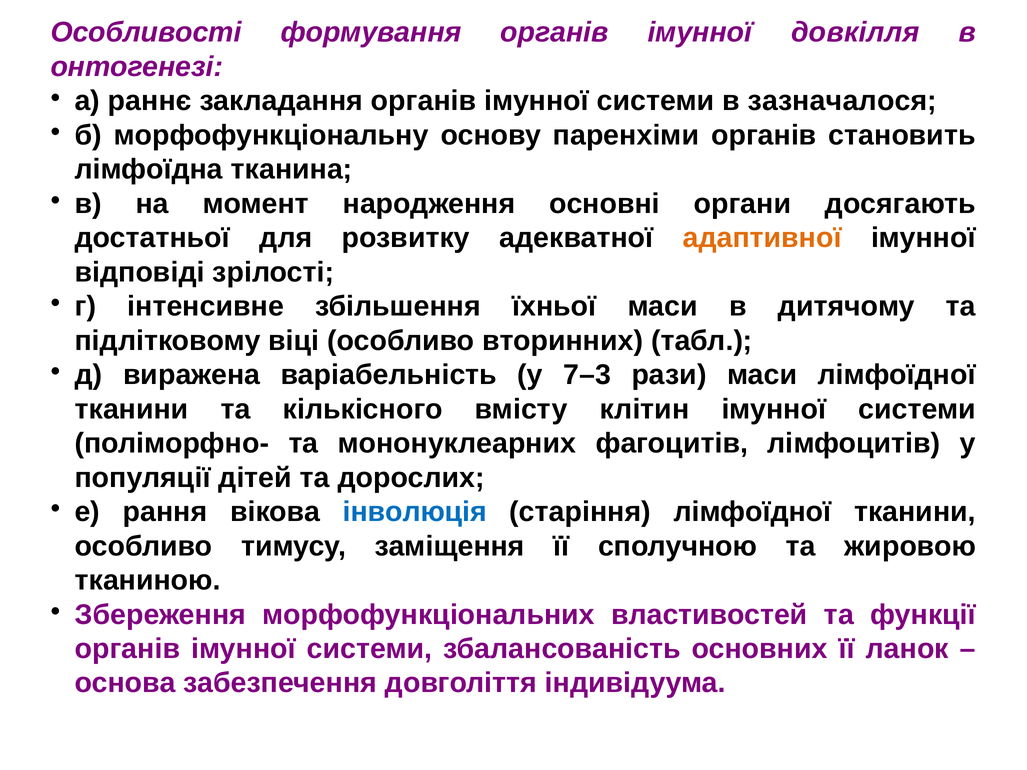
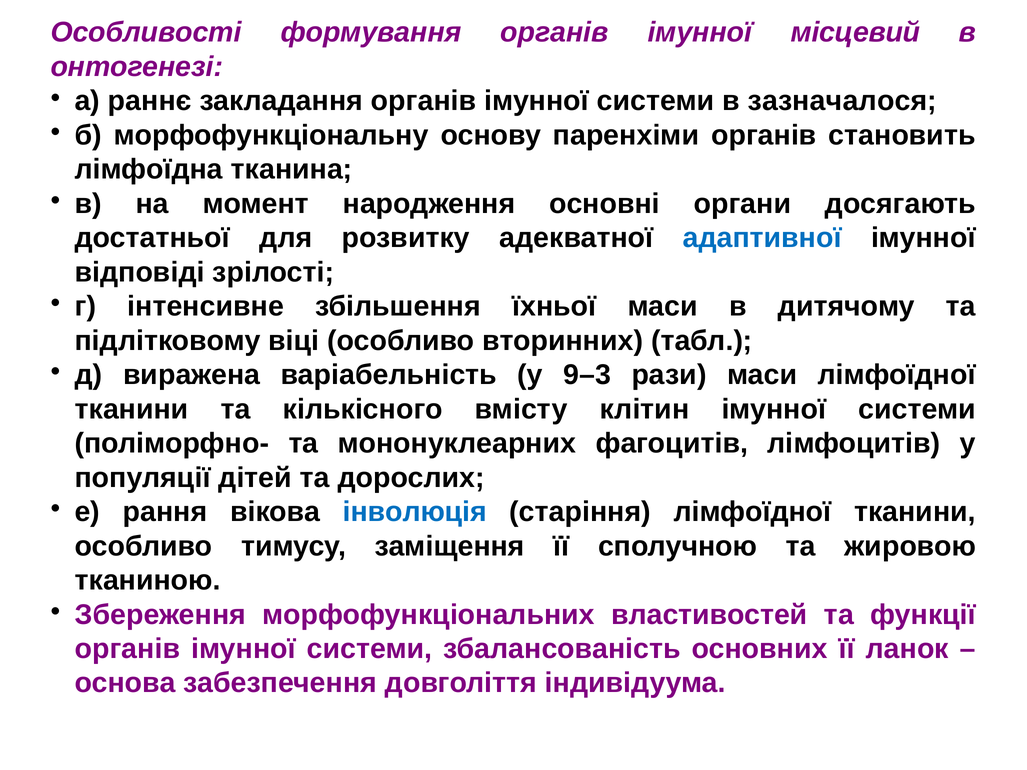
довкілля: довкілля -> місцевий (856, 33)
адаптивної colour: orange -> blue (762, 238)
7–3: 7–3 -> 9–3 (587, 375)
